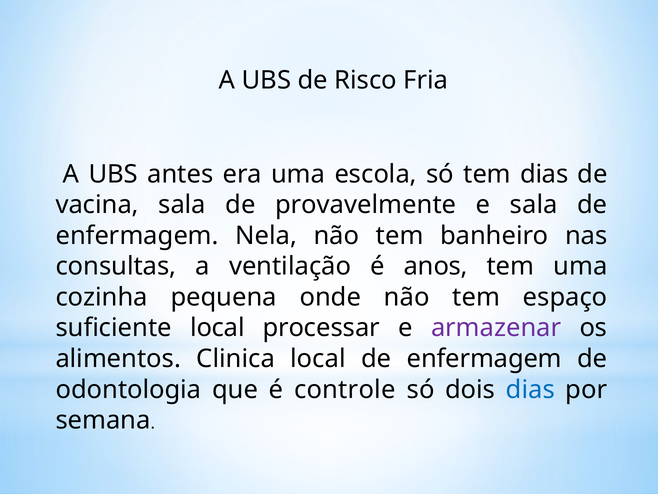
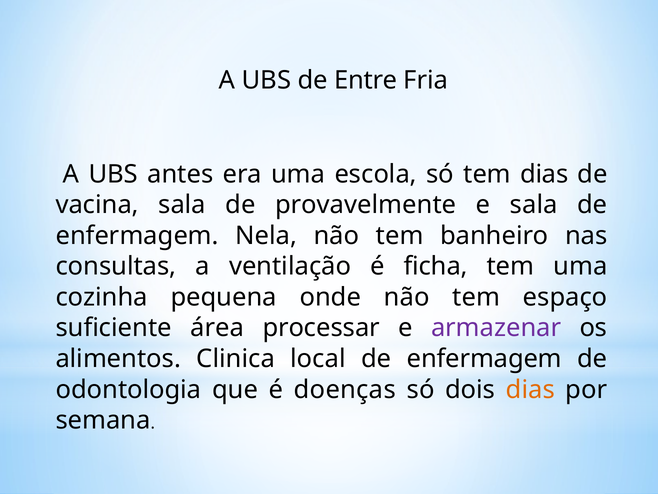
Risco: Risco -> Entre (366, 80)
anos: anos -> ficha (436, 266)
suficiente local: local -> área (217, 328)
controle: controle -> doenças (345, 389)
dias colour: blue -> orange (530, 389)
